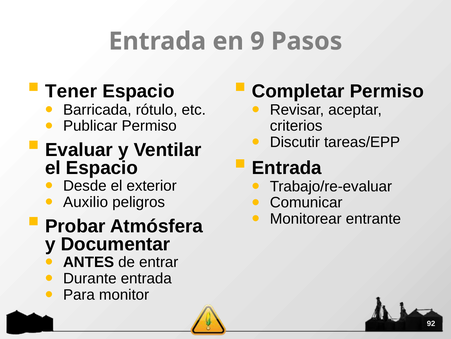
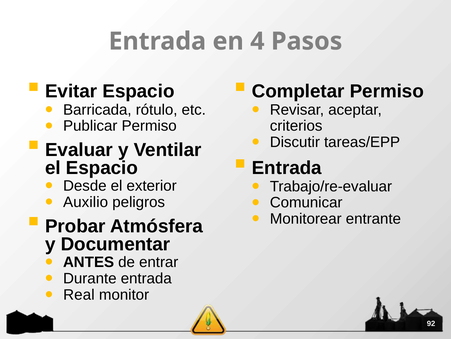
9: 9 -> 4 (257, 41)
Tener: Tener -> Evitar (71, 91)
Para: Para -> Real (79, 294)
